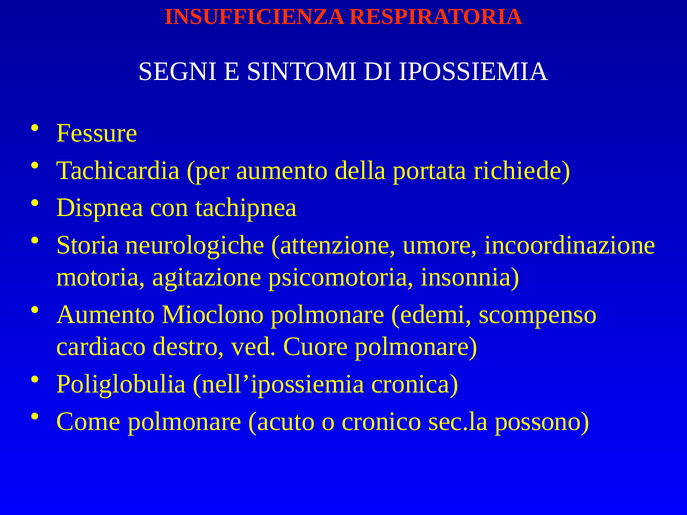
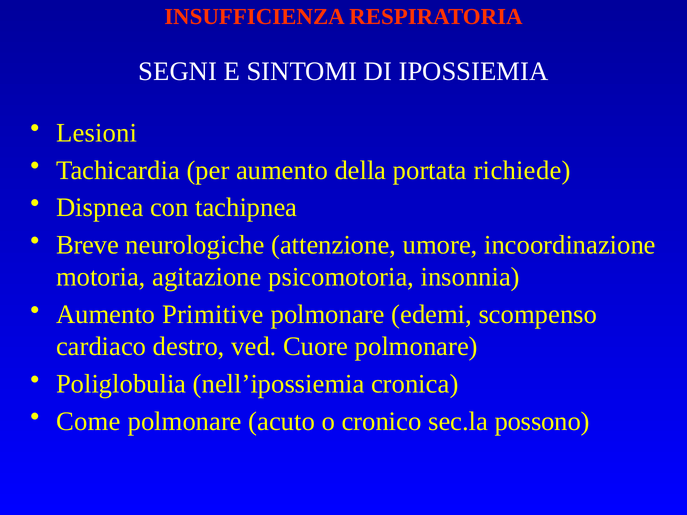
Fessure: Fessure -> Lesioni (97, 133)
Storia: Storia -> Breve (88, 245)
Mioclono: Mioclono -> Primitive (213, 315)
